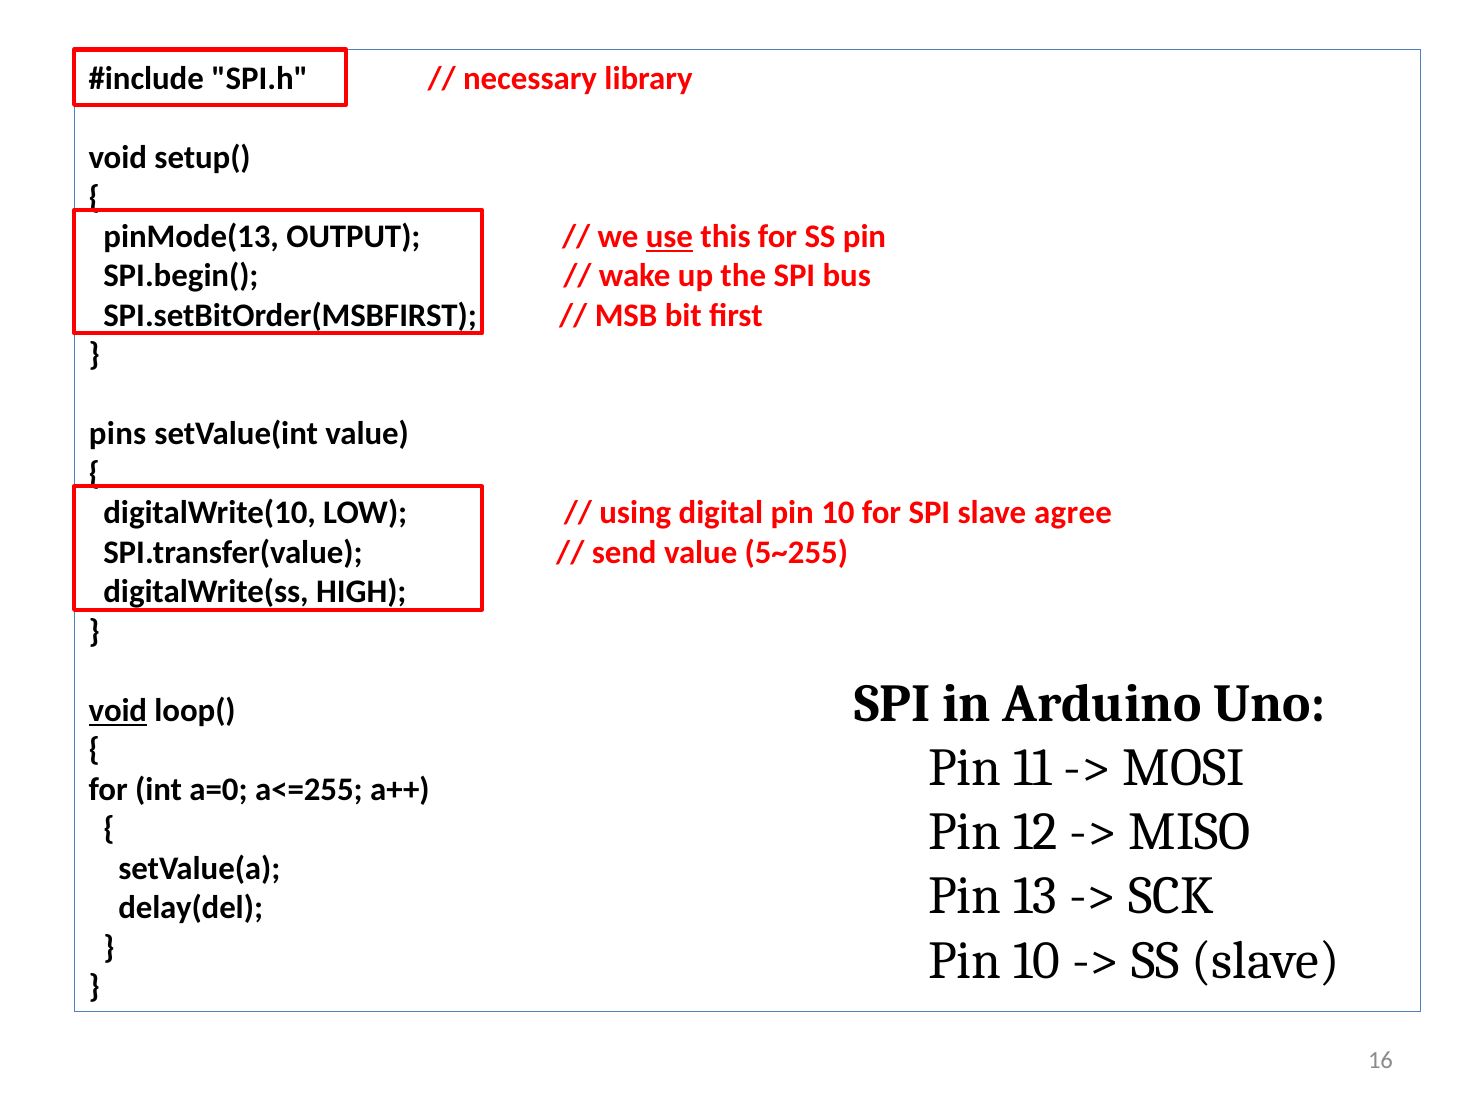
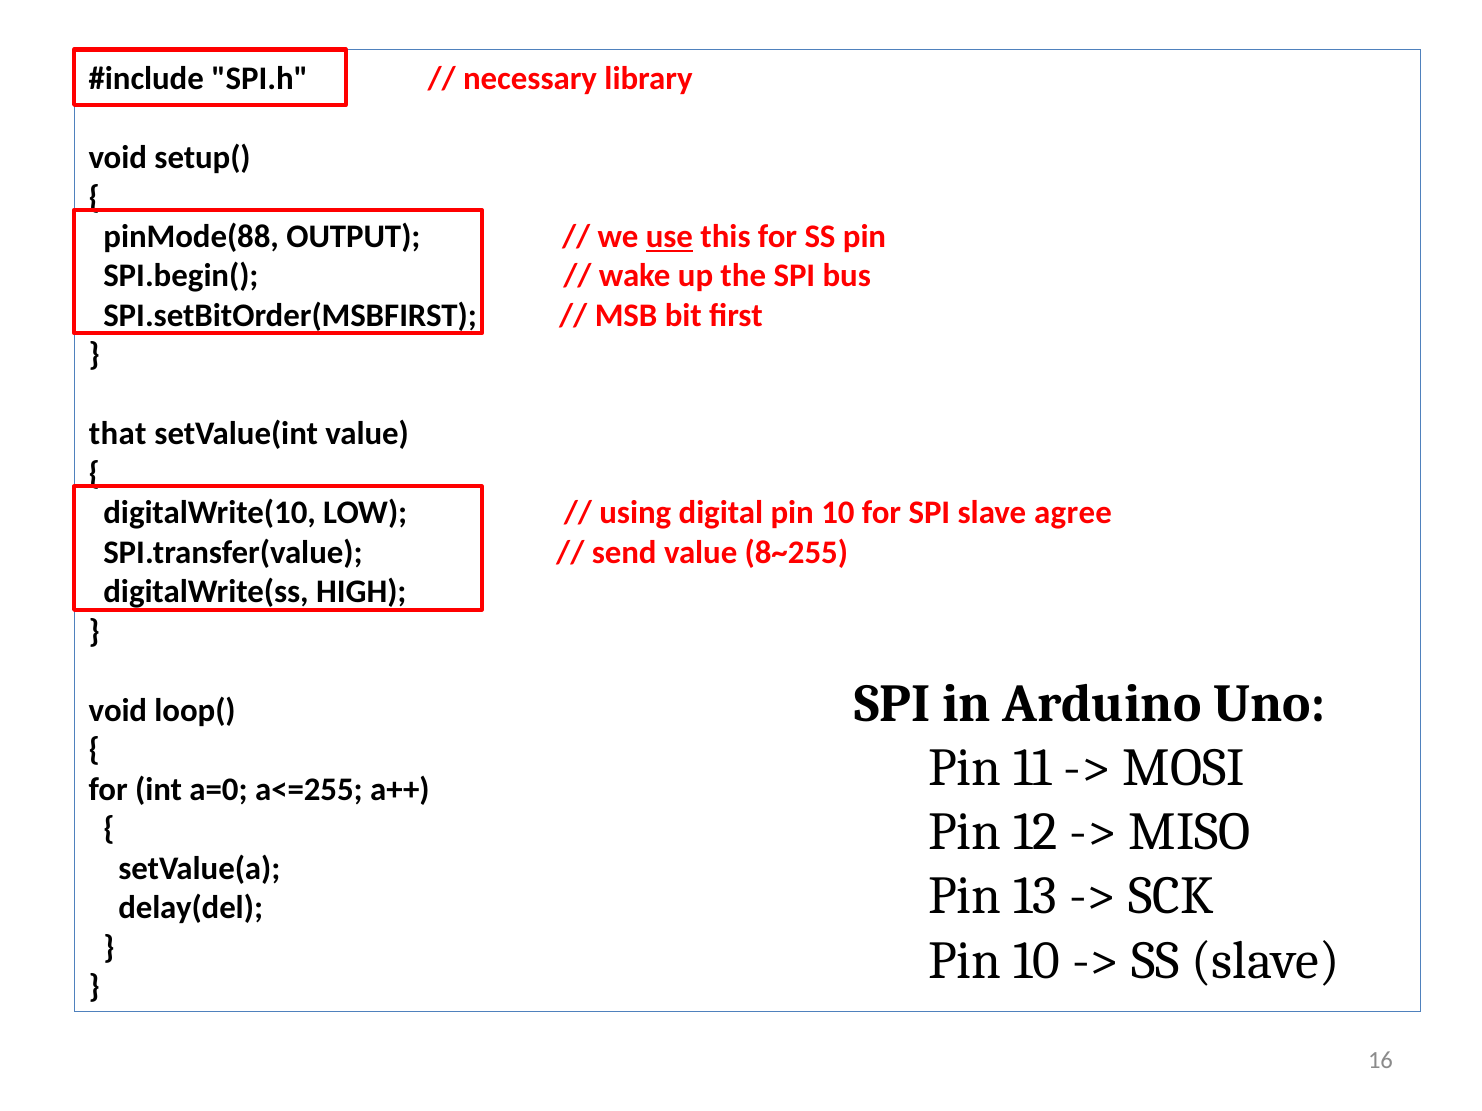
pinMode(13: pinMode(13 -> pinMode(88 (191, 237)
pins: pins -> that (118, 434)
5~255: 5~255 -> 8~255 (796, 553)
void underline: present -> none (118, 711)
